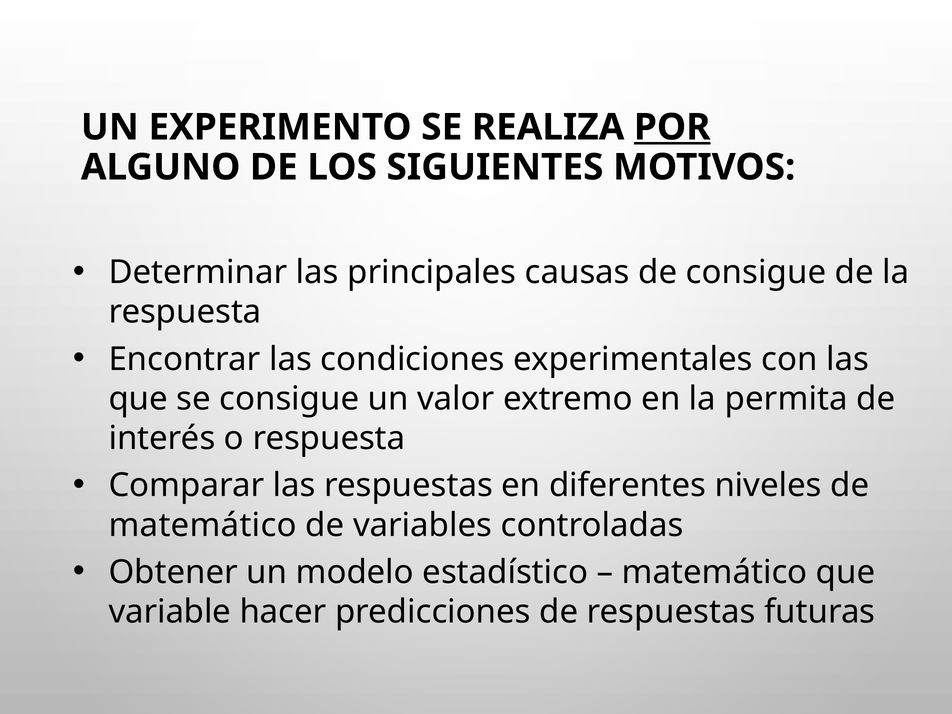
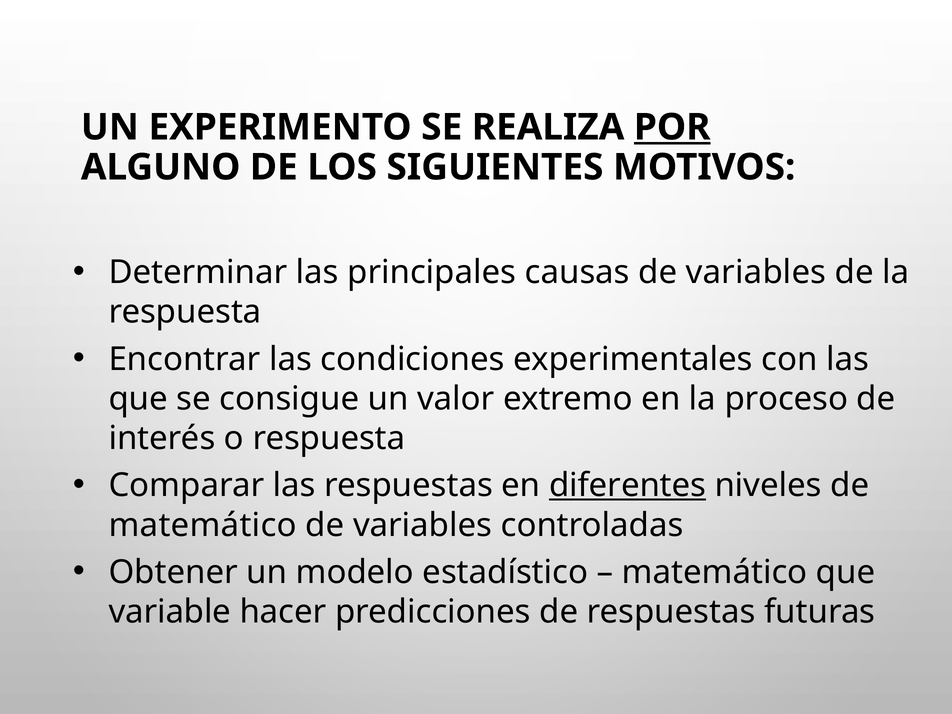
causas de consigue: consigue -> variables (756, 272)
permita: permita -> proceso (786, 399)
diferentes underline: none -> present (628, 485)
